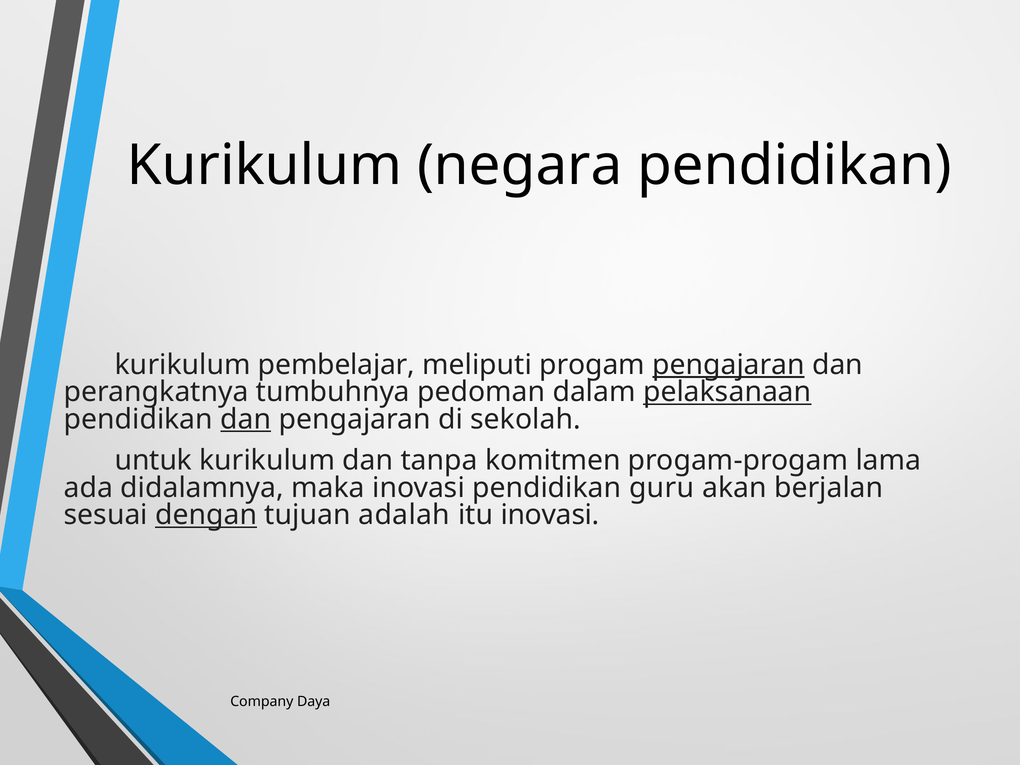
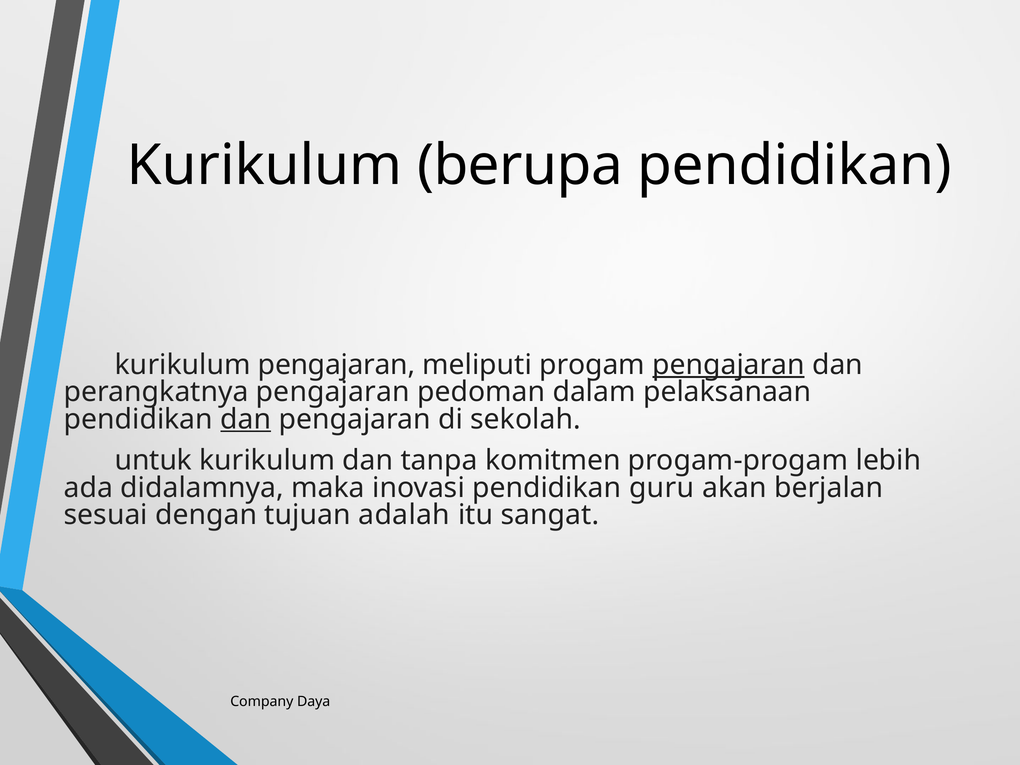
negara: negara -> berupa (520, 165)
kurikulum pembelajar: pembelajar -> pengajaran (337, 365)
perangkatnya tumbuhnya: tumbuhnya -> pengajaran (333, 392)
pelaksanaan underline: present -> none (727, 392)
lama: lama -> lebih (888, 461)
dengan underline: present -> none (206, 515)
itu inovasi: inovasi -> sangat (550, 515)
